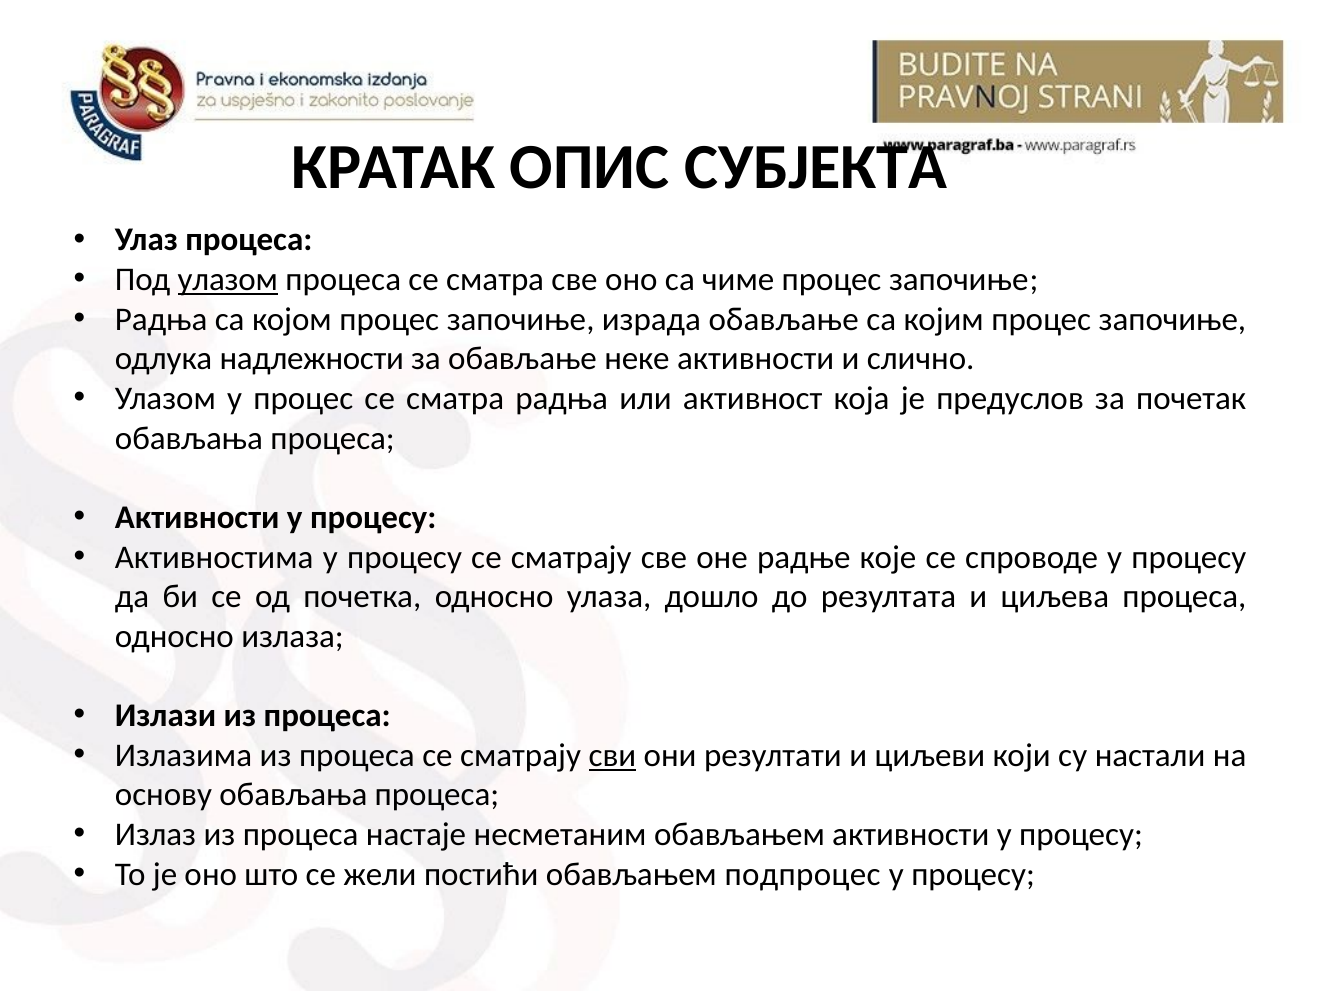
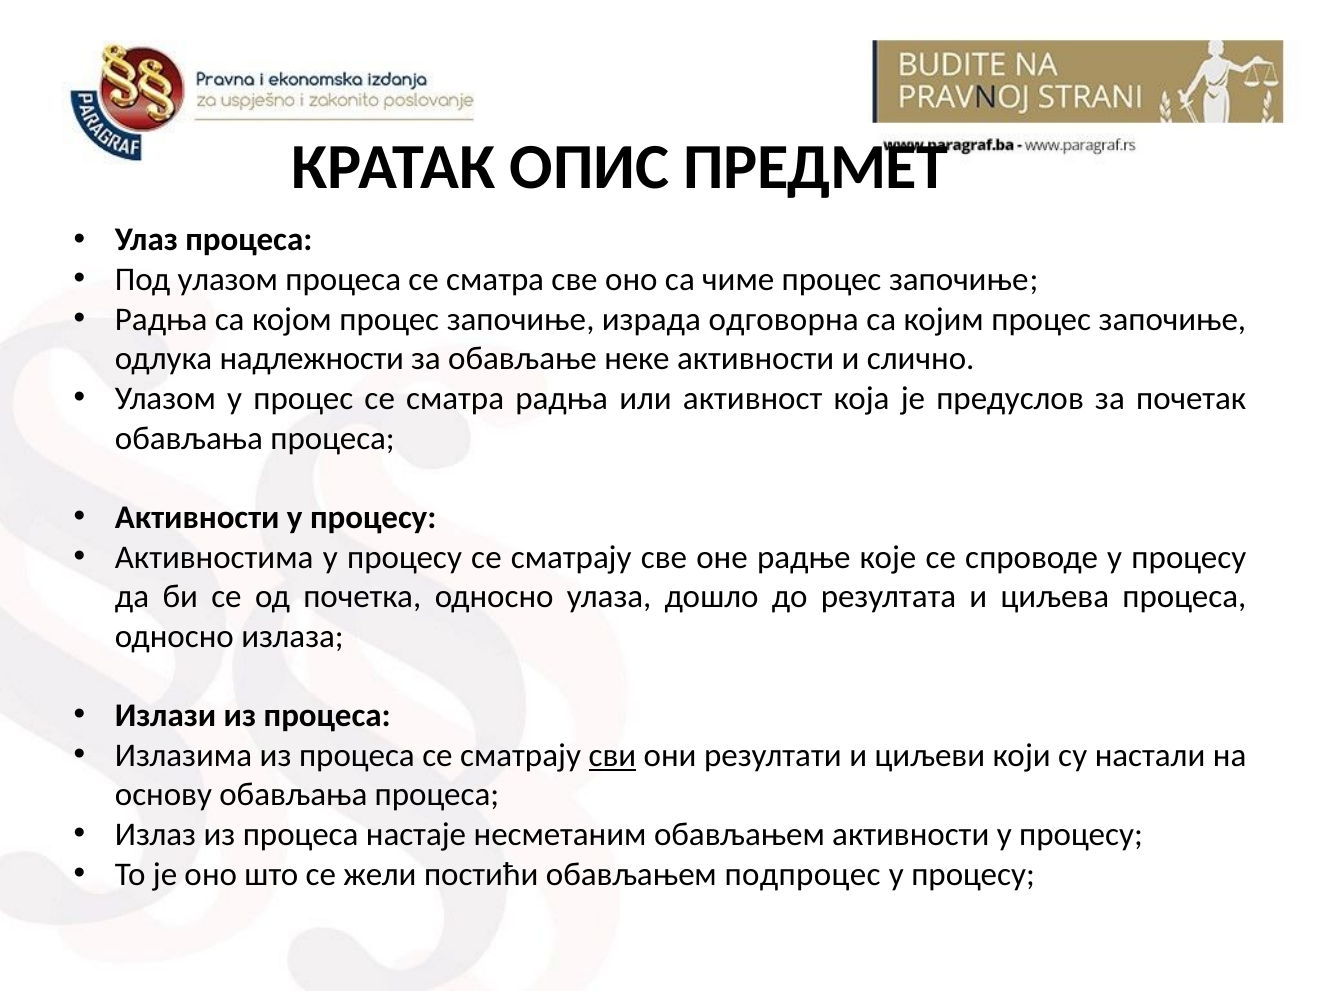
СУБЈЕКТА: СУБЈЕКТА -> ПРЕДМЕТ (816, 167)
улазом underline: present -> none (228, 280)
израда обављање: обављање -> одговорна (784, 319)
